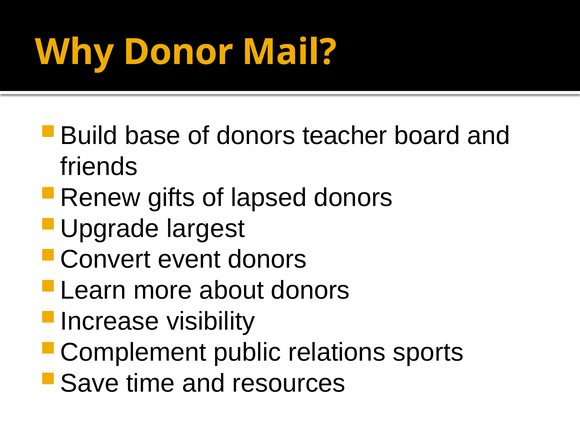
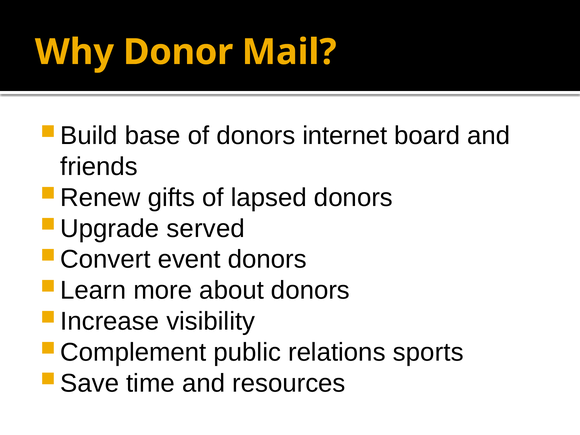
teacher: teacher -> internet (345, 136)
largest: largest -> served (206, 228)
